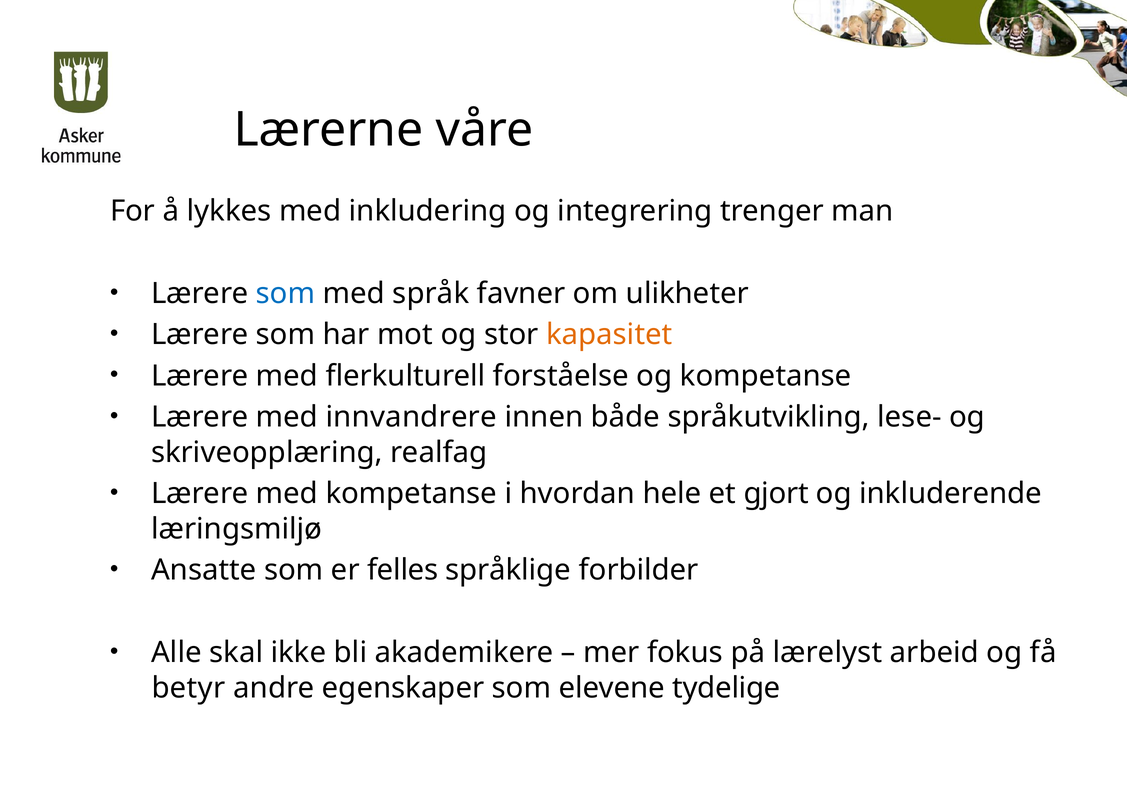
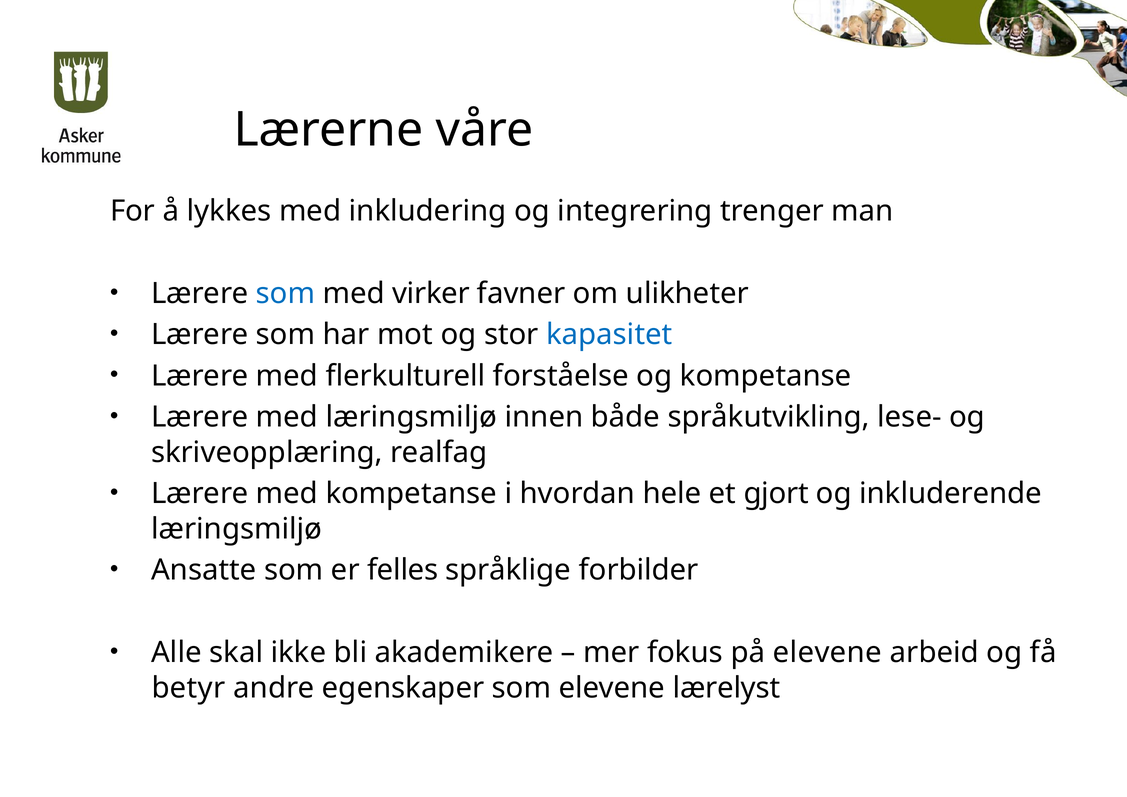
språk: språk -> virker (431, 294)
kapasitet colour: orange -> blue (609, 335)
med innvandrere: innvandrere -> læringsmiljø (411, 417)
på lærelyst: lærelyst -> elevene (827, 653)
tydelige: tydelige -> lærelyst (726, 688)
